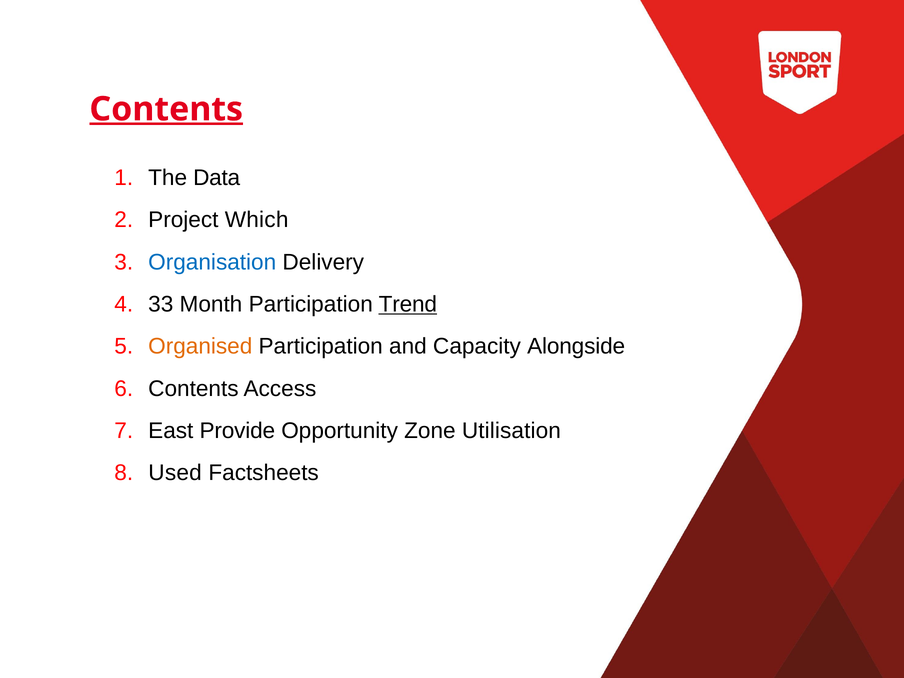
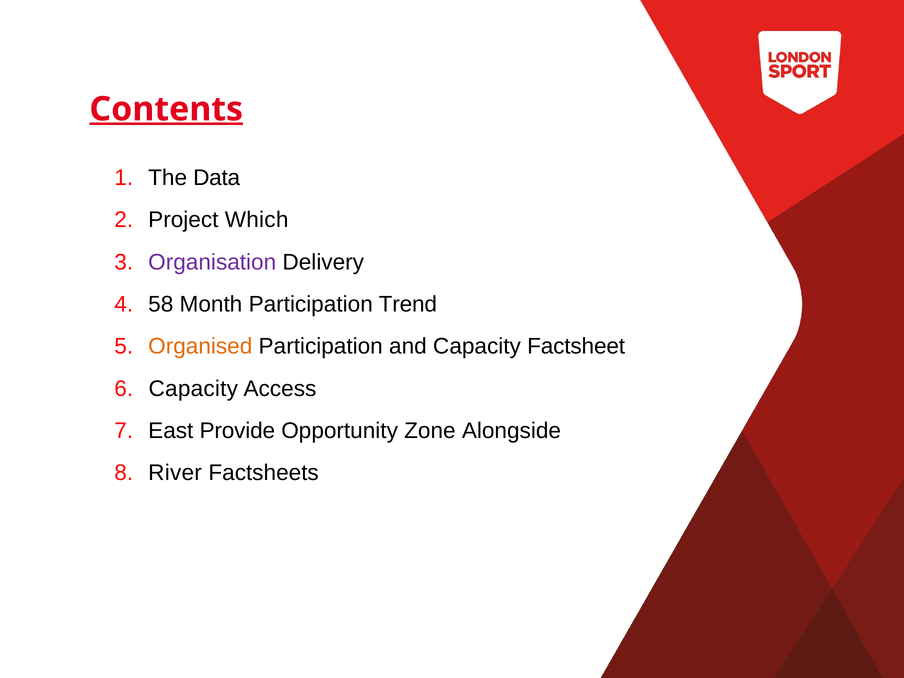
Organisation colour: blue -> purple (212, 262)
33: 33 -> 58 (161, 304)
Trend underline: present -> none (408, 304)
Alongside: Alongside -> Factsheet (576, 346)
Contents: Contents -> Capacity (193, 389)
Utilisation: Utilisation -> Alongside (511, 431)
Used: Used -> River (175, 473)
